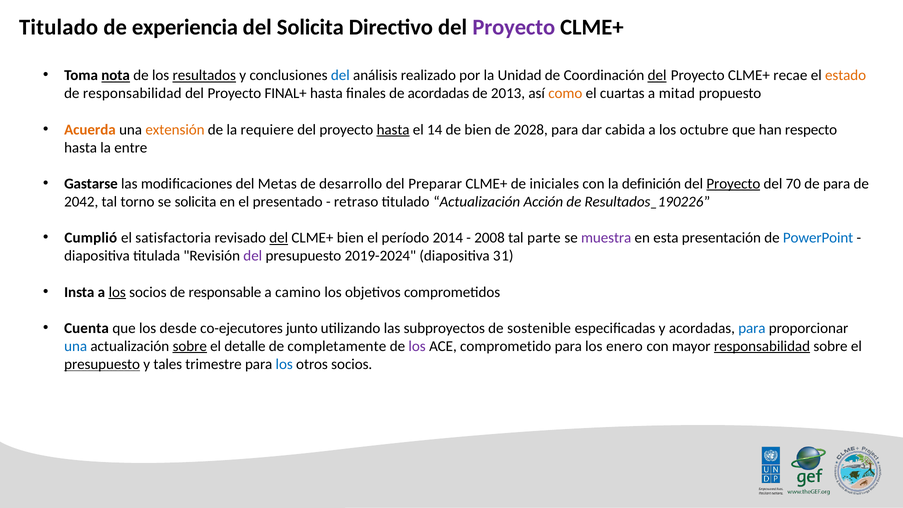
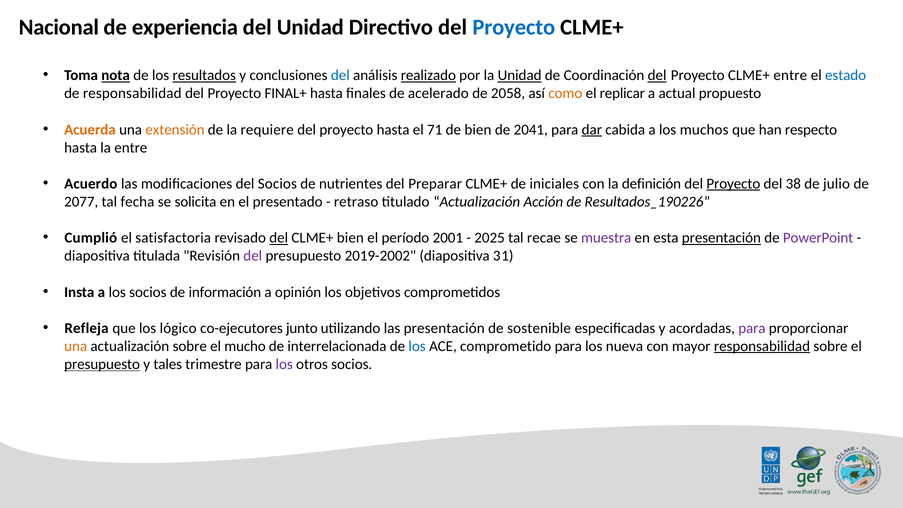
Titulado: Titulado -> Nacional (59, 27)
del Solicita: Solicita -> Unidad (310, 27)
Proyecto colour: purple -> blue (514, 27)
realizado underline: none -> present (428, 75)
Unidad underline: none -> present (520, 75)
CLME+ recae: recae -> entre (790, 75)
estado colour: orange -> blue (846, 75)
de acordadas: acordadas -> acelerado (438, 93)
2013: 2013 -> 2058 (508, 93)
cuartas: cuartas -> replicar (622, 93)
mitad: mitad -> actual (677, 93)
hasta underline: present -> none (393, 130)
14: 14 -> 71 (435, 130)
2028: 2028 -> 2041 (531, 130)
dar underline: none -> present (592, 130)
octubre: octubre -> muchos (704, 130)
Gastarse: Gastarse -> Acuerdo (91, 184)
del Metas: Metas -> Socios (277, 184)
desarrollo: desarrollo -> nutrientes (351, 184)
70: 70 -> 38 (793, 184)
de para: para -> julio (837, 184)
2042: 2042 -> 2077 (81, 202)
torno: torno -> fecha (137, 202)
2014: 2014 -> 2001 (448, 238)
2008: 2008 -> 2025 (490, 238)
parte: parte -> recae (544, 238)
presentación underline: none -> present (721, 238)
PowerPoint colour: blue -> purple (818, 238)
2019-2024: 2019-2024 -> 2019-2002 (380, 256)
los underline: present -> none (117, 292)
responsable: responsable -> información (225, 292)
camino: camino -> opinión (298, 292)
Cuenta: Cuenta -> Refleja (86, 328)
desde: desde -> lógico (178, 328)
las subproyectos: subproyectos -> presentación (444, 328)
para colour: blue -> purple (752, 328)
una colour: blue -> orange (76, 346)
sobre underline: present -> none (190, 346)
detalle: detalle -> mucho (245, 346)
completamente: completamente -> interrelacionada (337, 346)
los colour: purple -> blue (417, 346)
enero: enero -> nueva (625, 346)
los colour: blue -> purple (284, 364)
